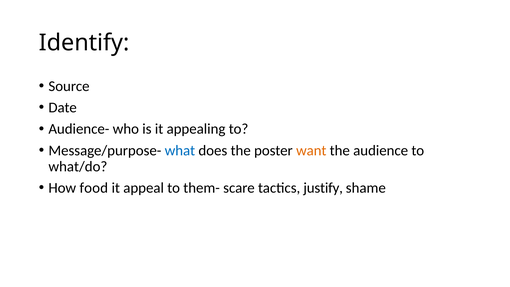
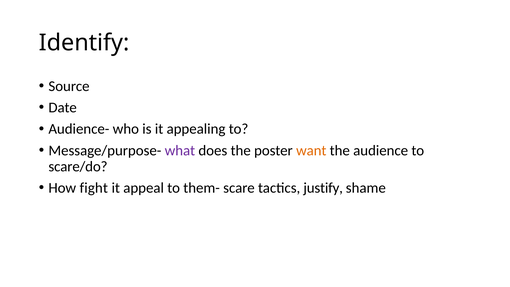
what colour: blue -> purple (180, 150)
what/do: what/do -> scare/do (78, 166)
food: food -> fight (94, 188)
